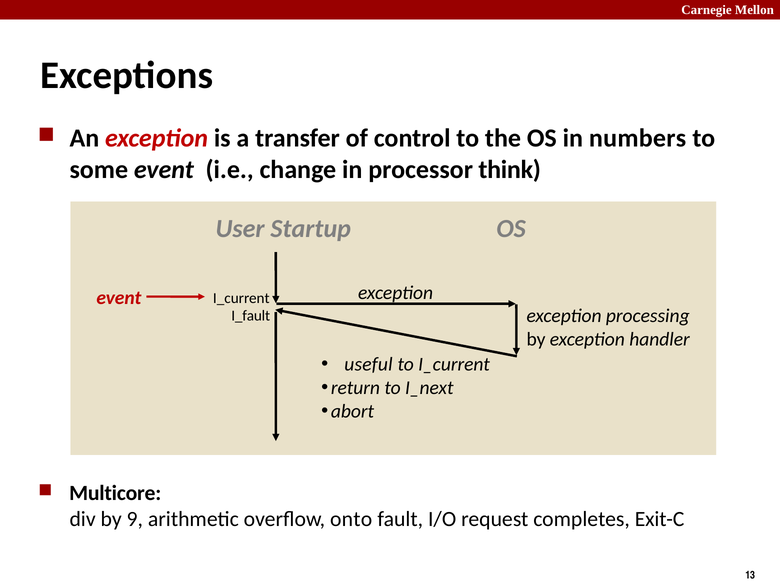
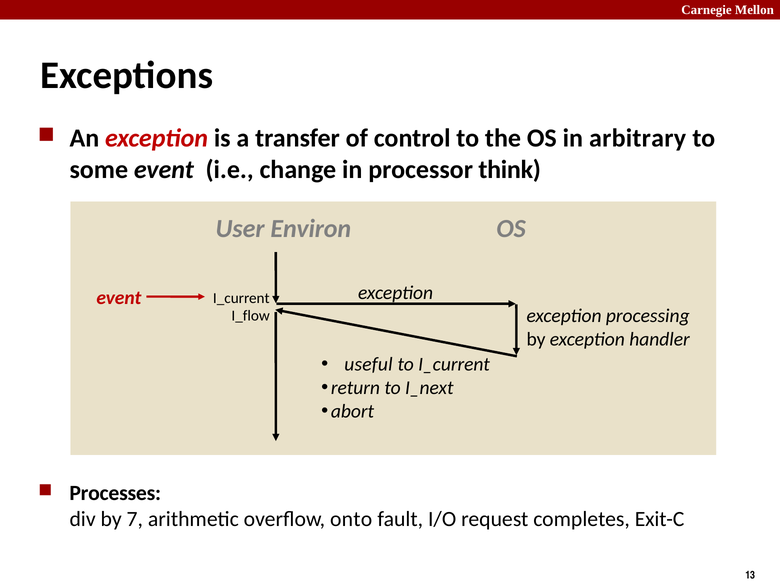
numbers: numbers -> arbitrary (638, 138)
Startup: Startup -> Environ (311, 229)
I_fault: I_fault -> I_flow (251, 316)
Multicore: Multicore -> Processes (115, 493)
9: 9 -> 7 (135, 519)
